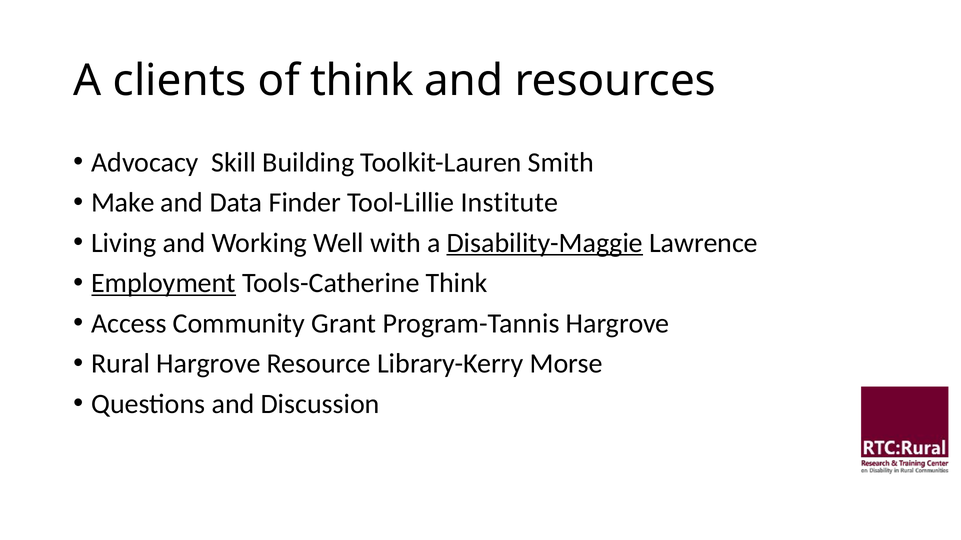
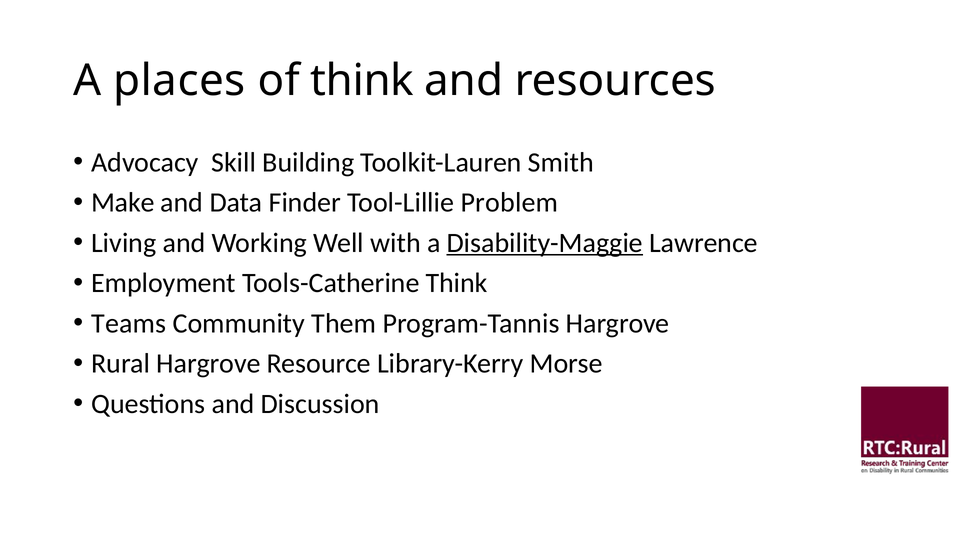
clients: clients -> places (179, 81)
Institute: Institute -> Problem (509, 203)
Employment underline: present -> none (164, 283)
Access: Access -> Teams (129, 324)
Grant: Grant -> Them (344, 324)
